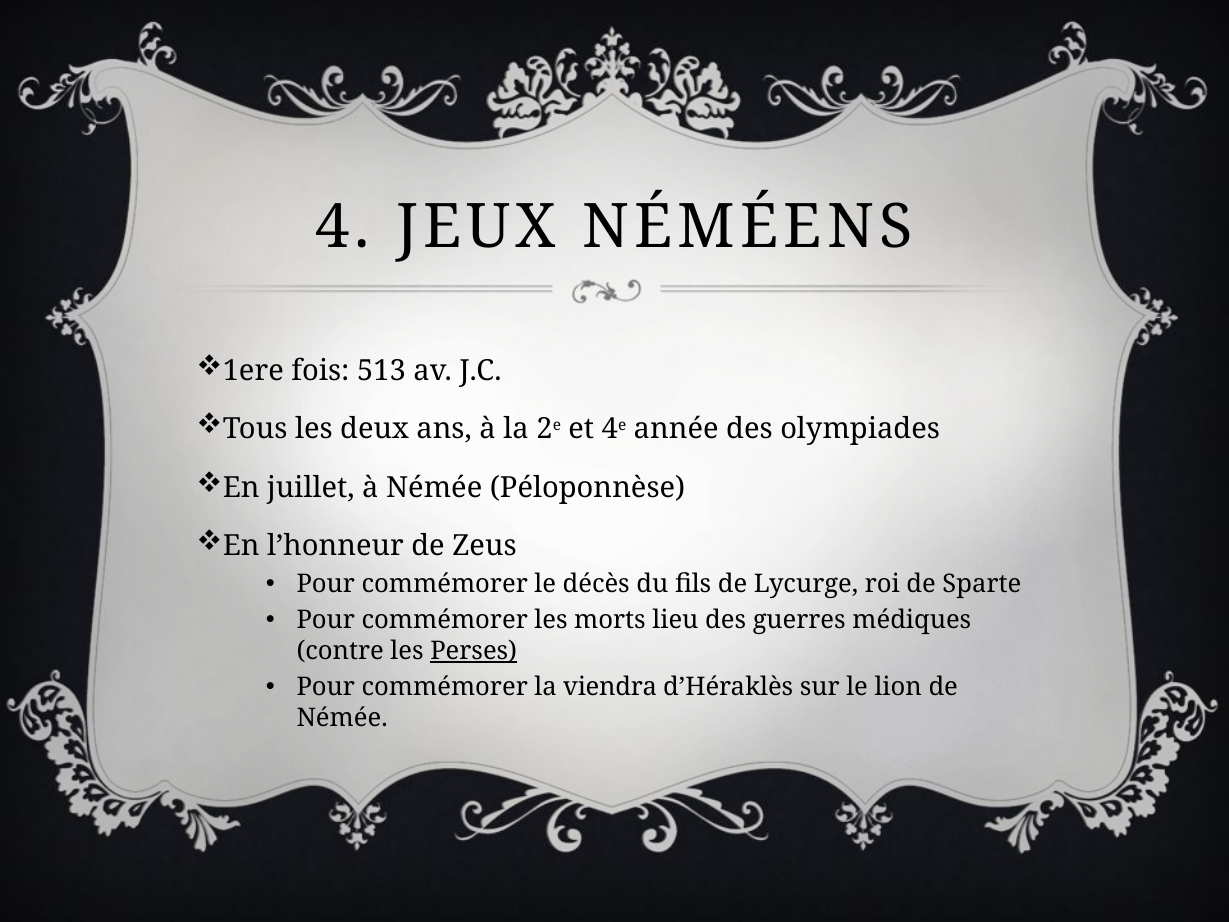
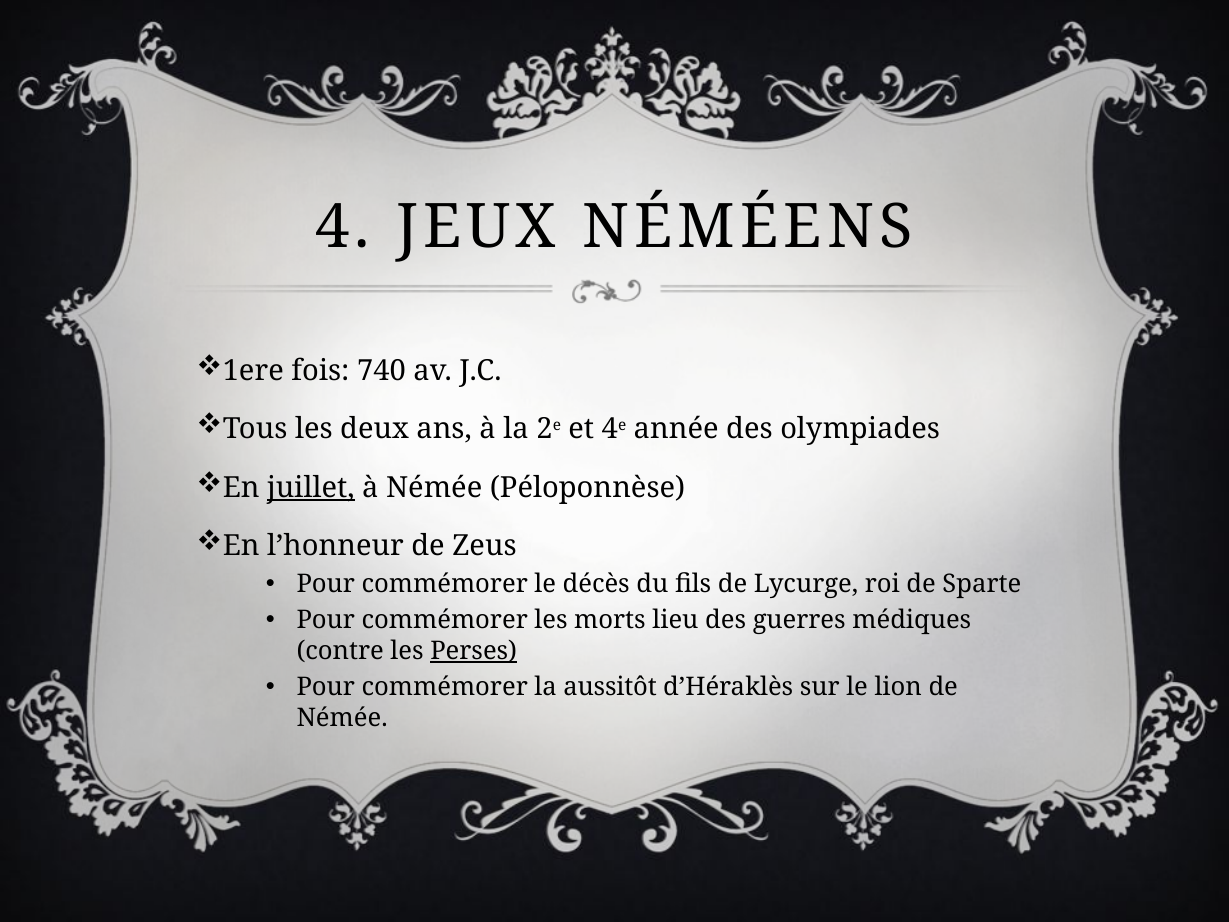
513: 513 -> 740 (381, 371)
juillet underline: none -> present (311, 488)
viendra: viendra -> aussitôt (610, 687)
